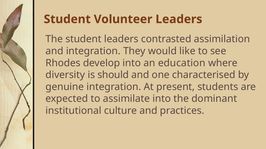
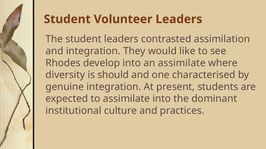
an education: education -> assimilate (182, 63)
